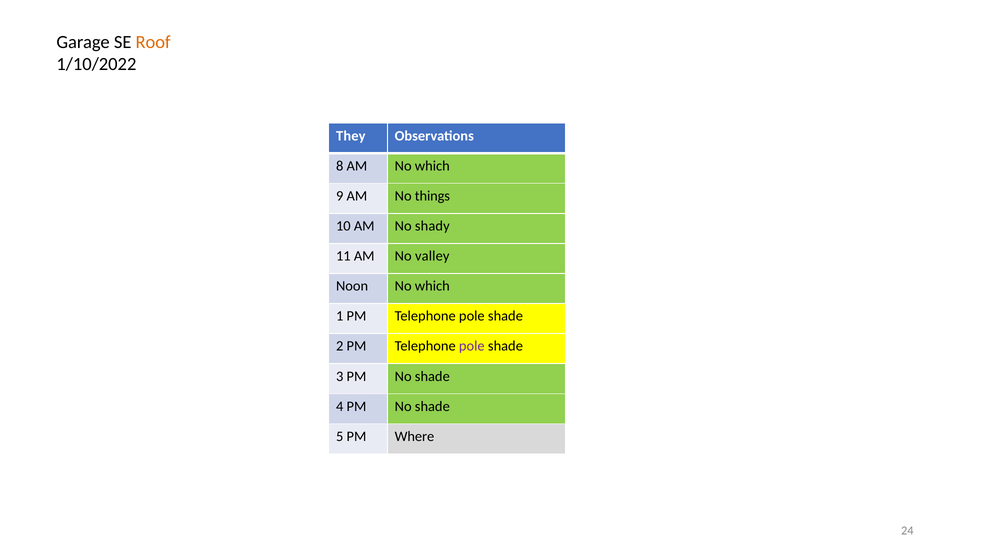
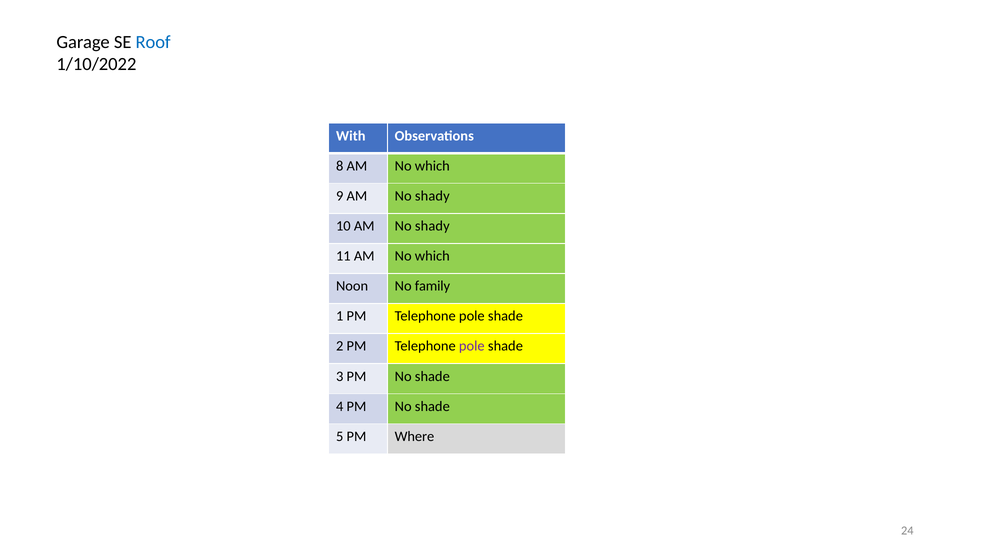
Roof colour: orange -> blue (153, 42)
They: They -> With (351, 136)
9 AM No things: things -> shady (432, 196)
11 AM No valley: valley -> which (432, 256)
Noon No which: which -> family (432, 286)
